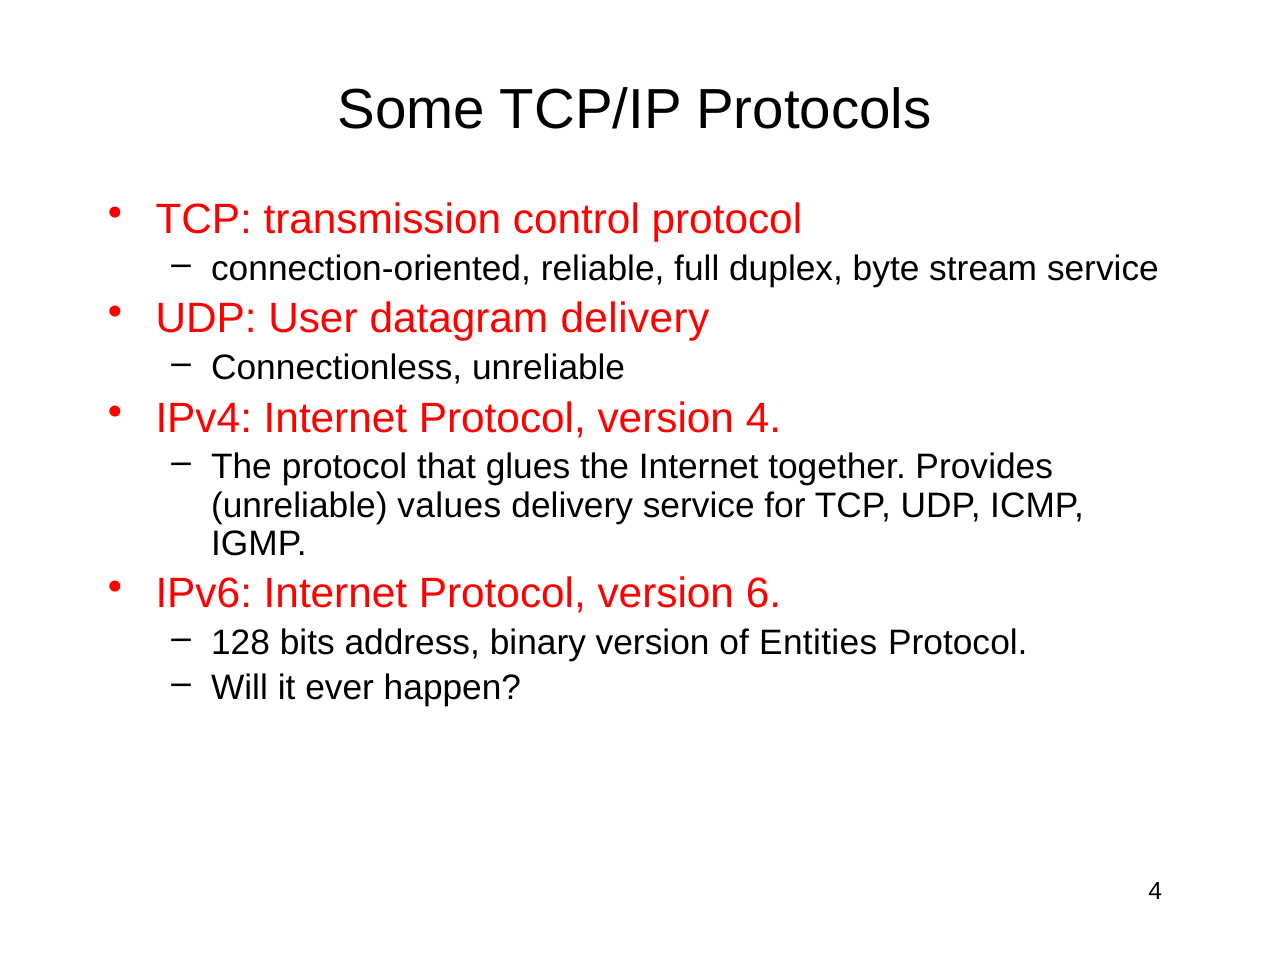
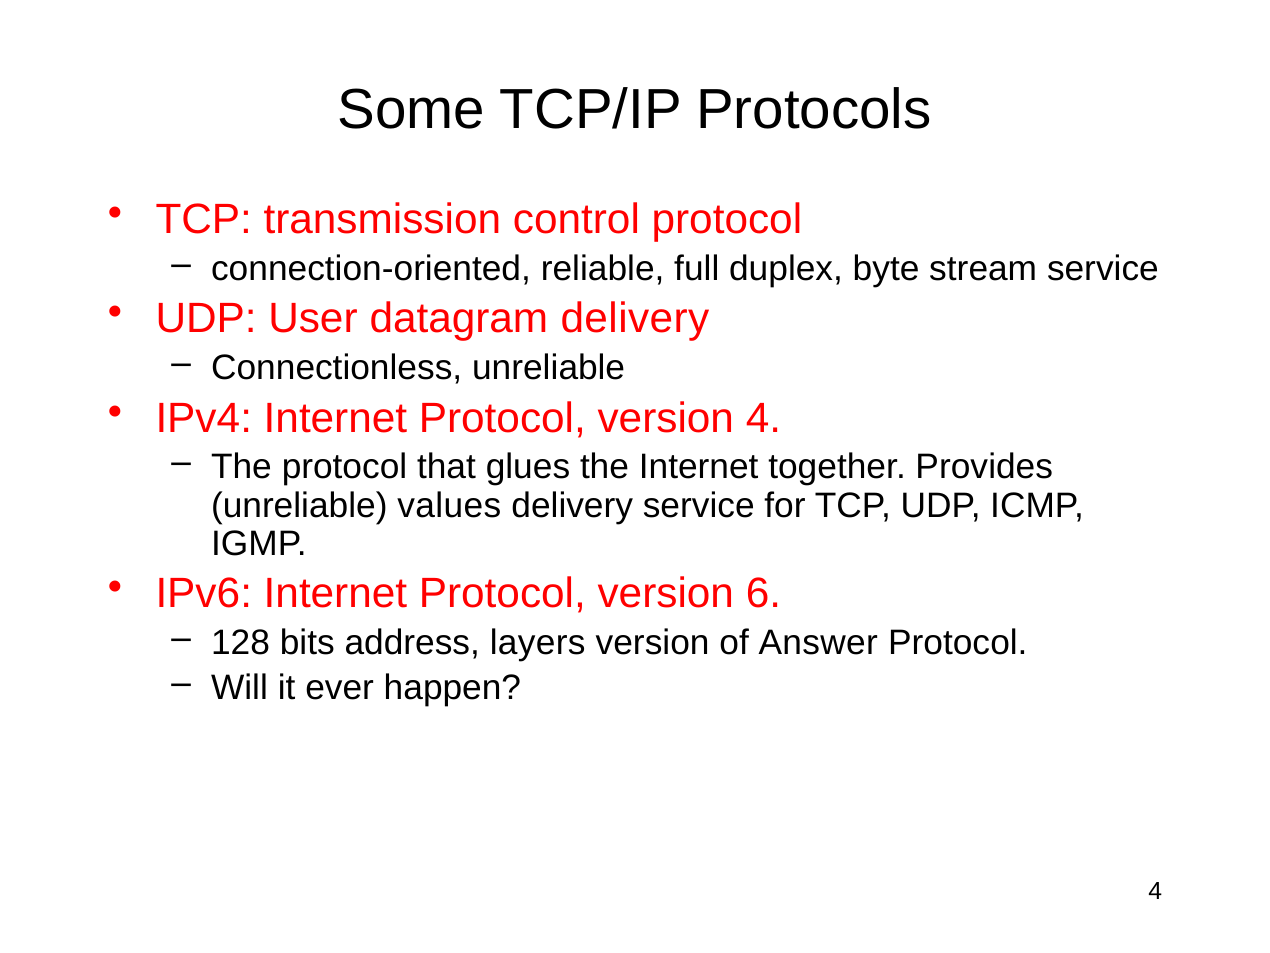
binary: binary -> layers (538, 643)
Entities: Entities -> Answer (818, 643)
